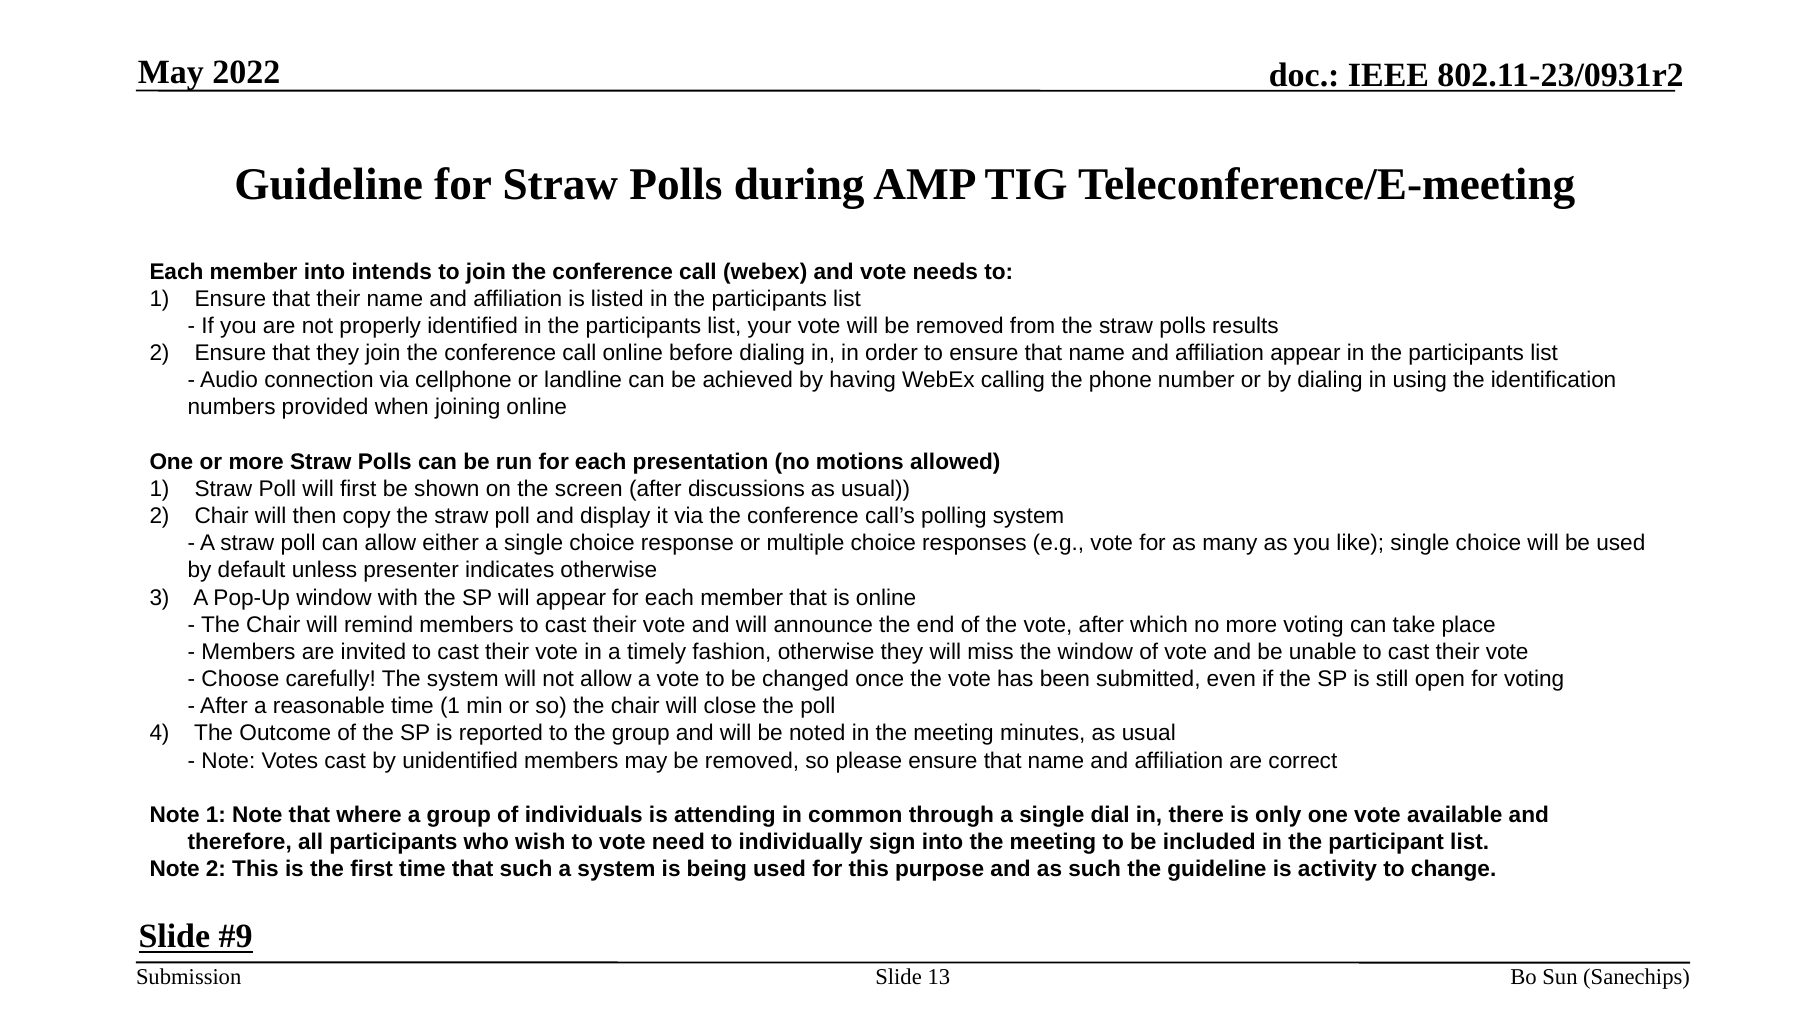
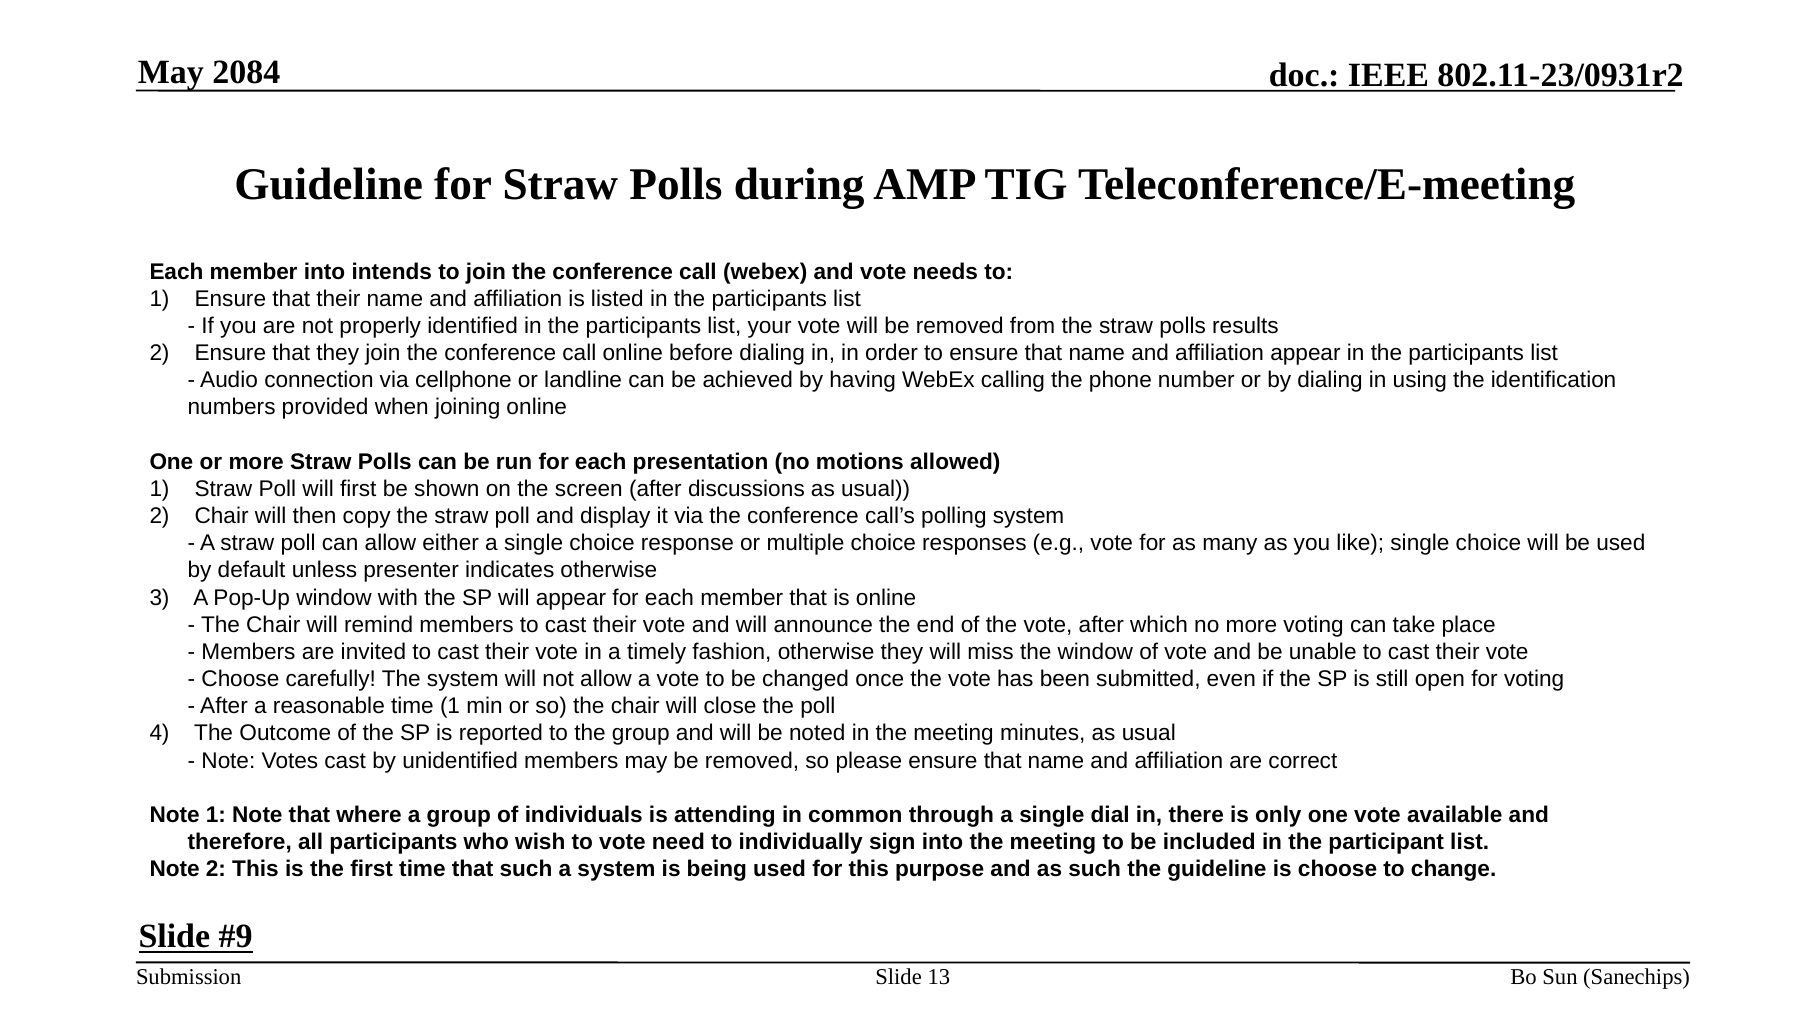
2022: 2022 -> 2084 (246, 72)
is activity: activity -> choose (1338, 869)
